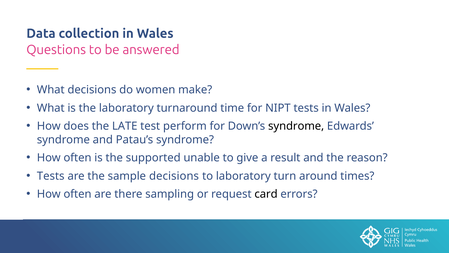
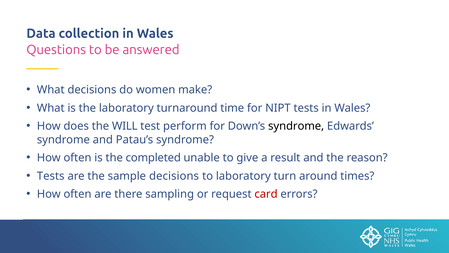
LATE: LATE -> WILL (125, 126)
supported: supported -> completed (153, 158)
card colour: black -> red (266, 194)
